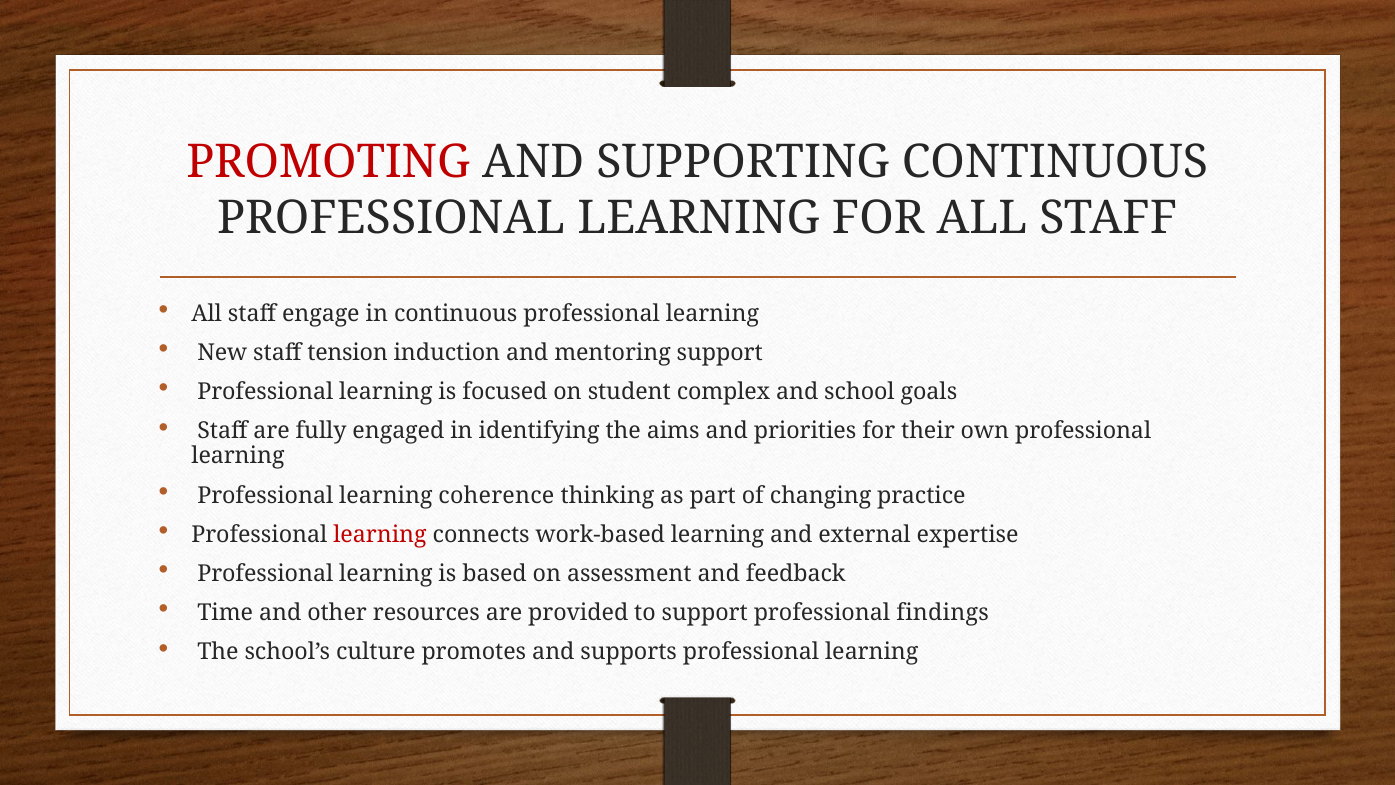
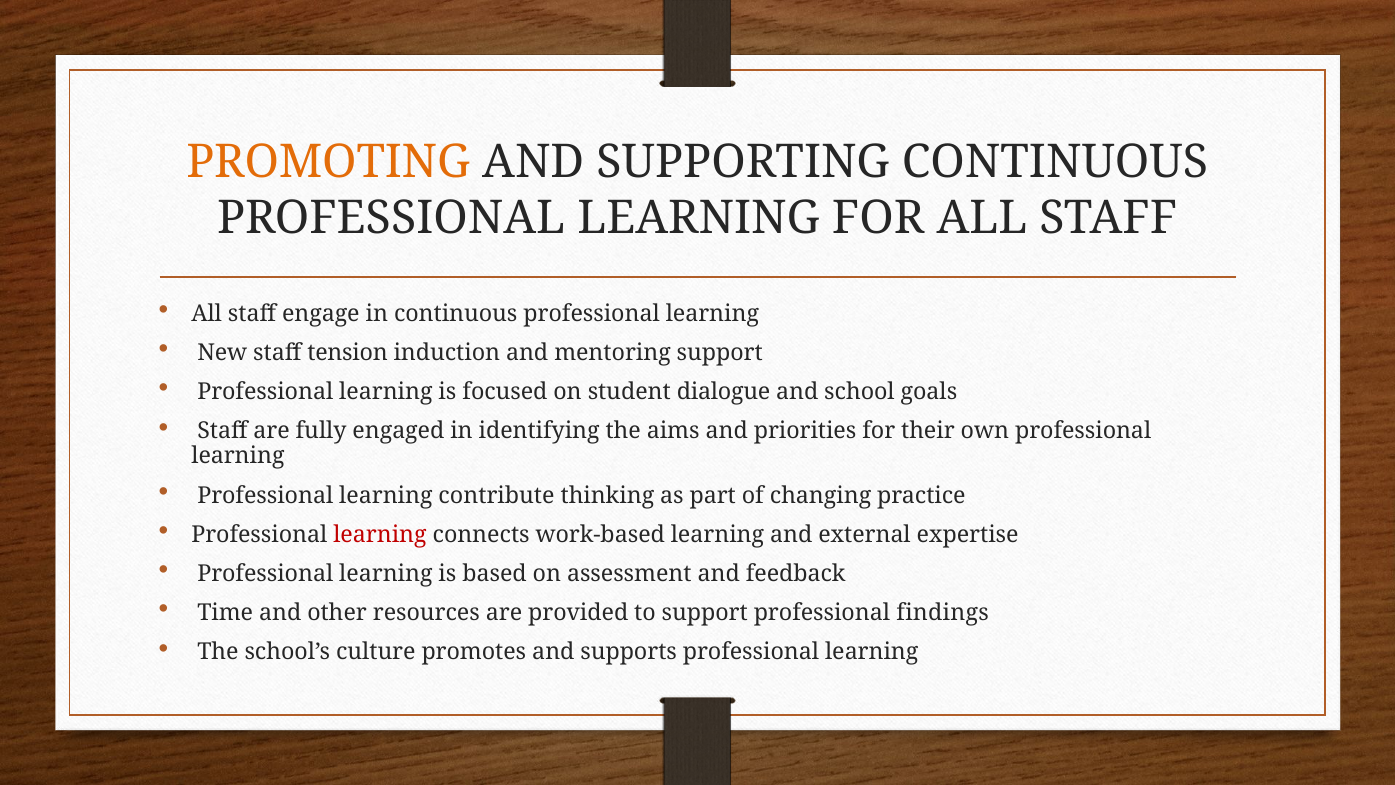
PROMOTING colour: red -> orange (328, 162)
complex: complex -> dialogue (724, 392)
coherence: coherence -> contribute (497, 495)
